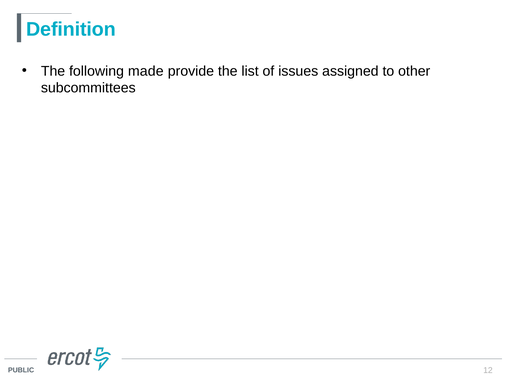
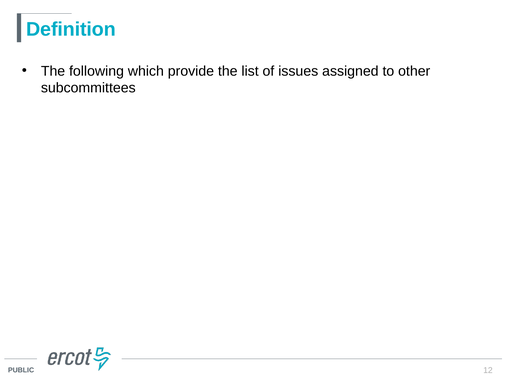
made: made -> which (146, 71)
